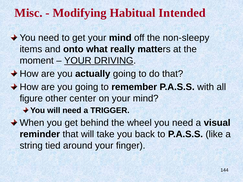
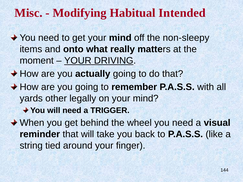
figure: figure -> yards (31, 98)
center: center -> legally (83, 98)
